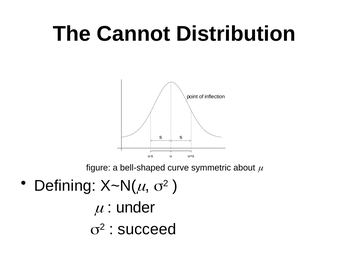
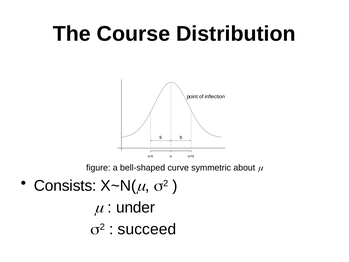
Cannot: Cannot -> Course (133, 34)
Defining: Defining -> Consists (65, 186)
